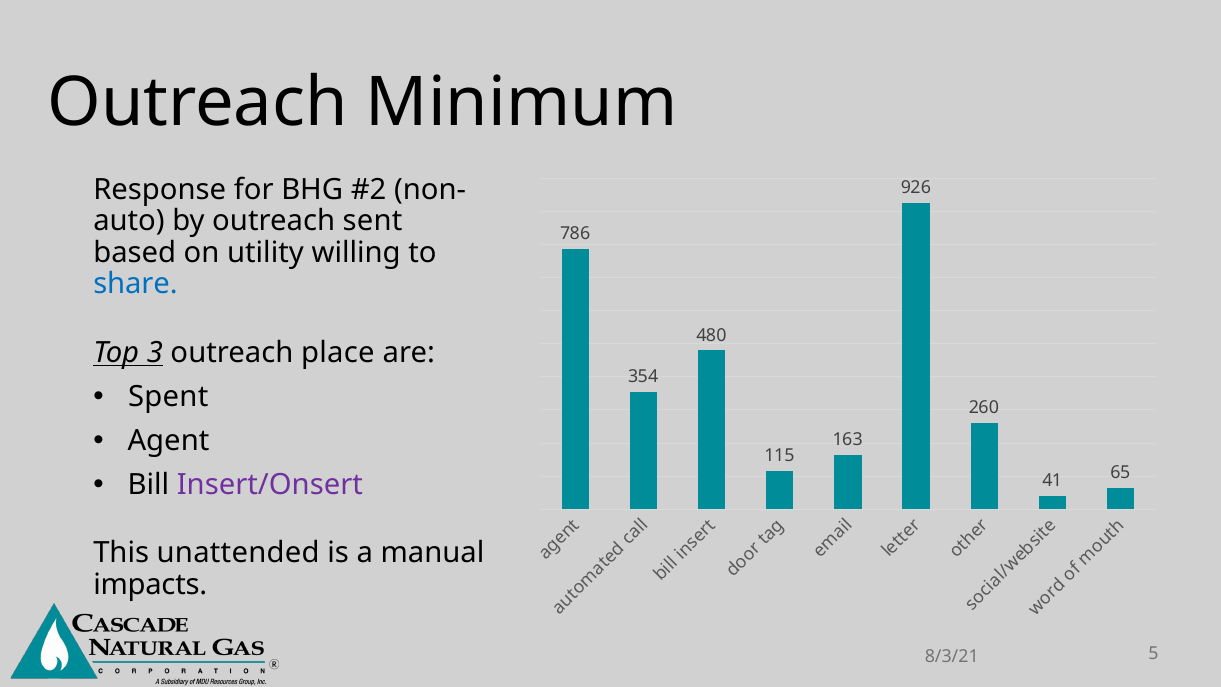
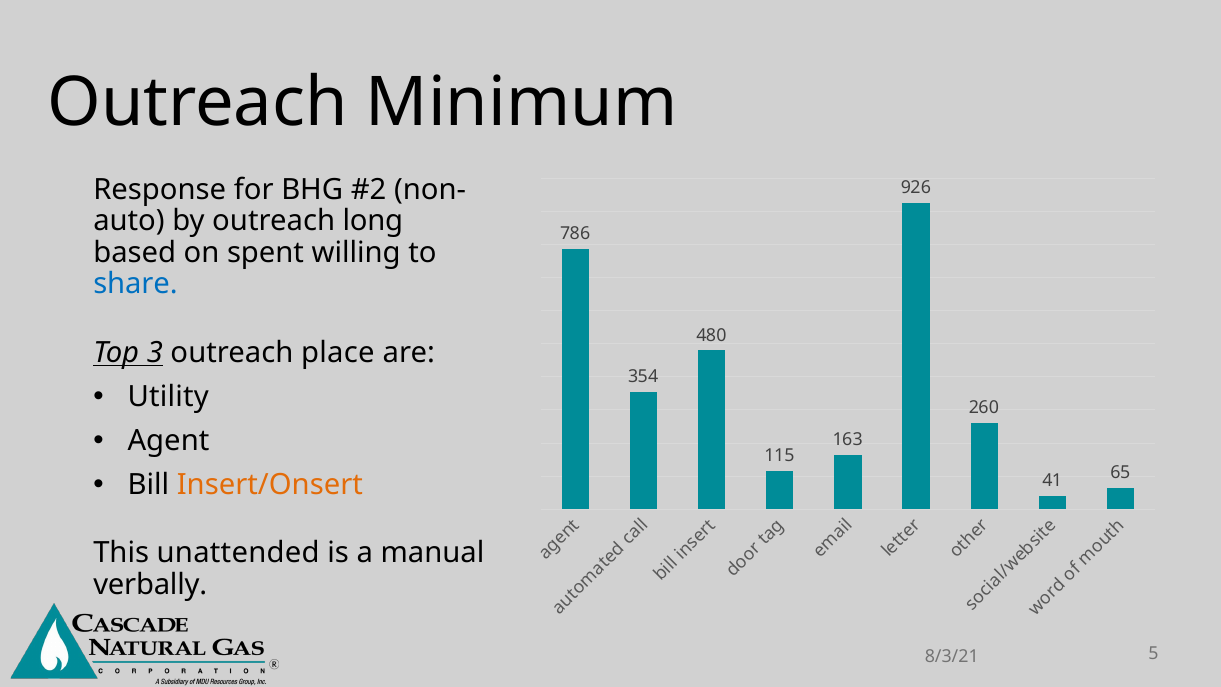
sent: sent -> long (373, 221)
utility: utility -> spent (265, 253)
Spent: Spent -> Utility (168, 397)
Insert/Onsert colour: purple -> orange (270, 485)
impacts: impacts -> verbally (150, 585)
